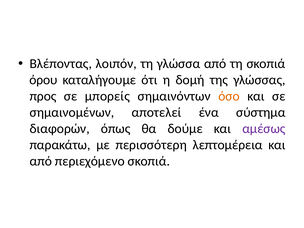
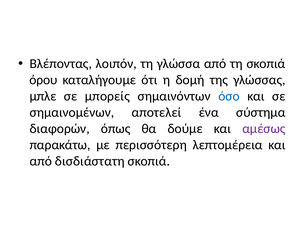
προς: προς -> μπλε (43, 96)
όσο colour: orange -> blue (229, 96)
περιεχόμενο: περιεχόμενο -> δισδιάστατη (90, 161)
